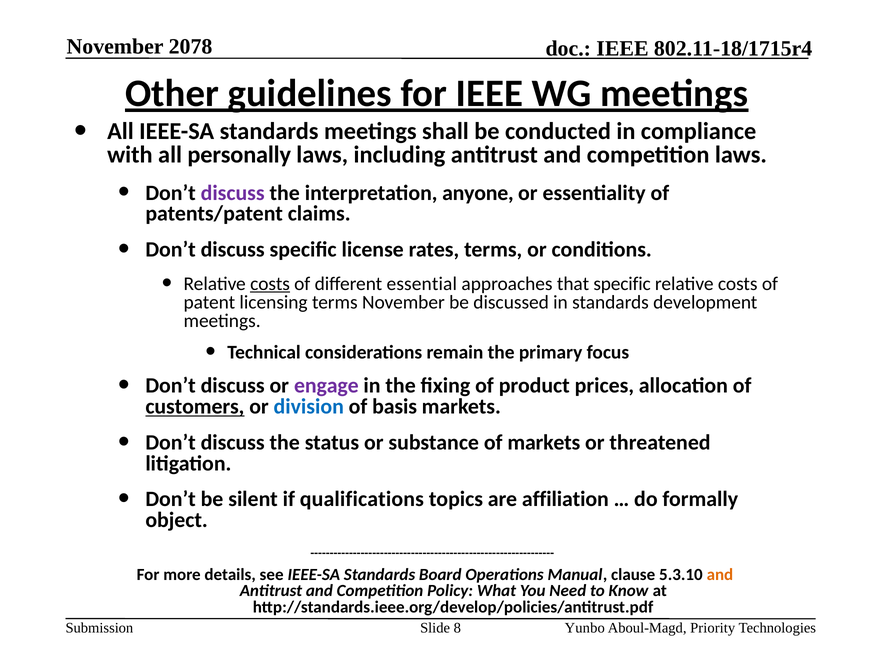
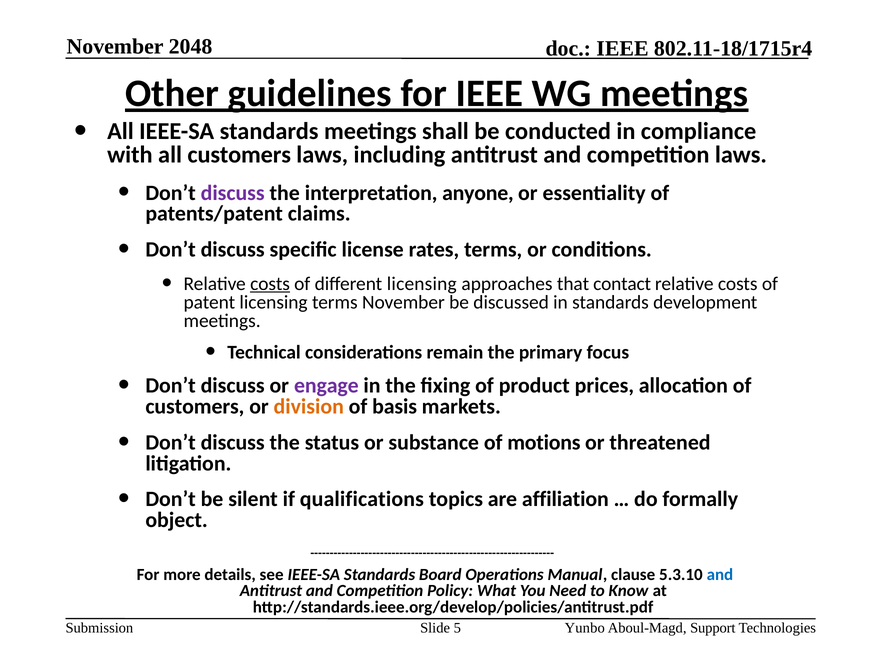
2078: 2078 -> 2048 (191, 46)
all personally: personally -> customers (239, 155)
different essential: essential -> licensing (422, 284)
that specific: specific -> contact (622, 284)
customers underline: present -> none (195, 407)
division colour: blue -> orange (309, 407)
of markets: markets -> motions (544, 443)
and colour: orange -> blue (720, 575)
8: 8 -> 5 (457, 629)
Priority: Priority -> Support (713, 629)
